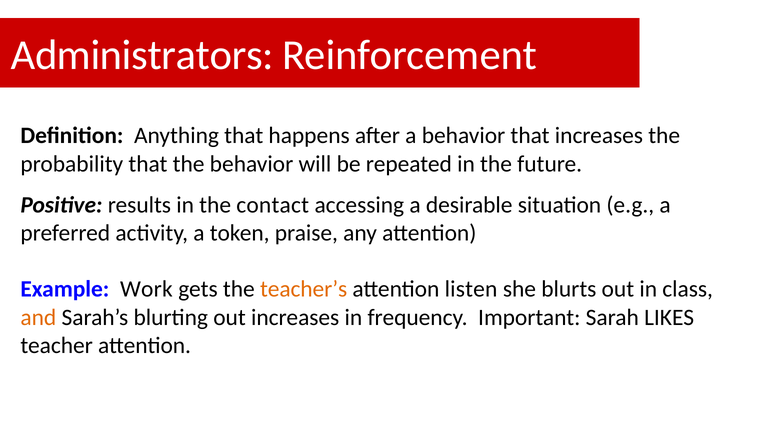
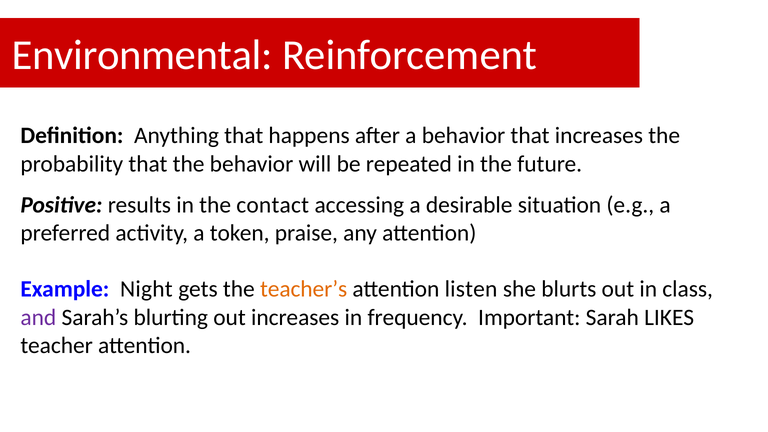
Administrators: Administrators -> Environmental (142, 55)
Work: Work -> Night (146, 289)
and colour: orange -> purple (38, 317)
